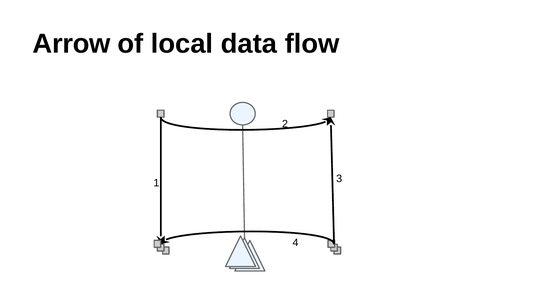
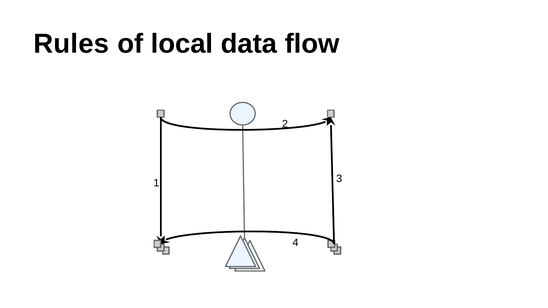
Arrow: Arrow -> Rules (71, 44)
